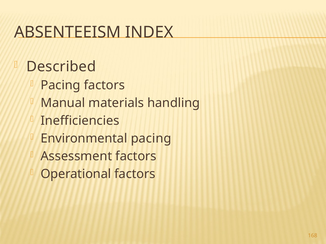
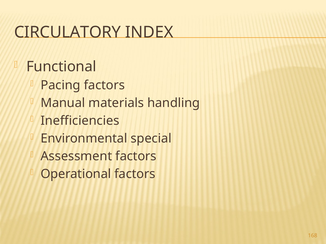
ABSENTEEISM: ABSENTEEISM -> CIRCULATORY (68, 32)
Described: Described -> Functional (61, 67)
Environmental pacing: pacing -> special (151, 139)
